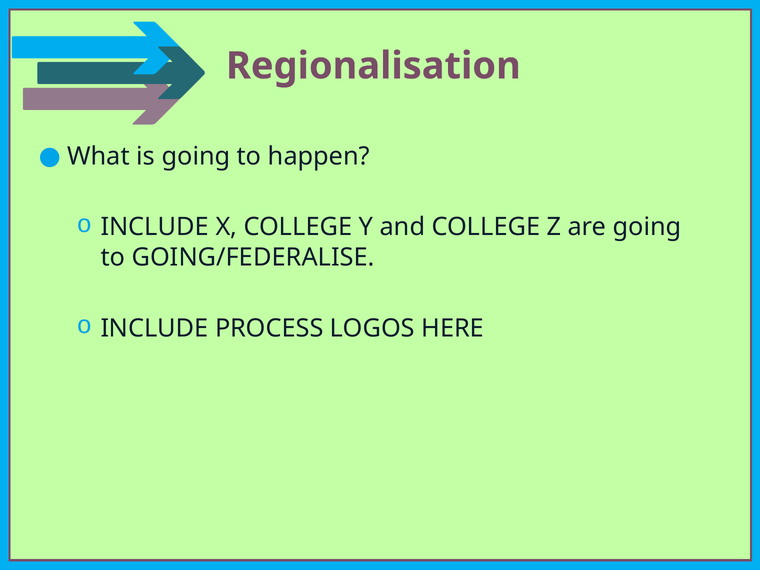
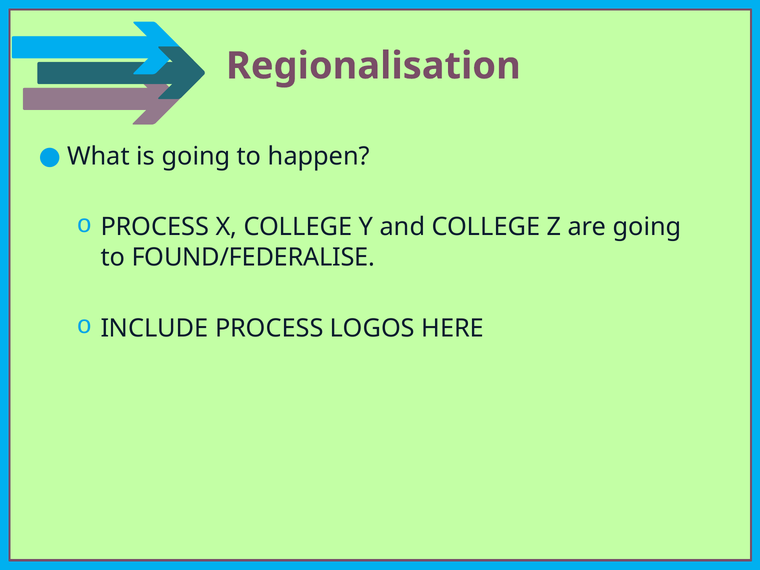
INCLUDE: INCLUDE -> PROCESS (155, 227)
GOING/FEDERALISE: GOING/FEDERALISE -> FOUND/FEDERALISE (253, 257)
